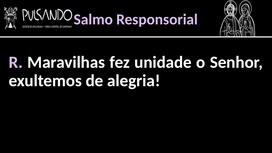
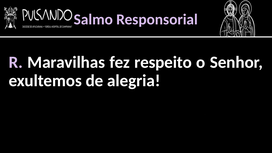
unidade: unidade -> respeito (163, 62)
